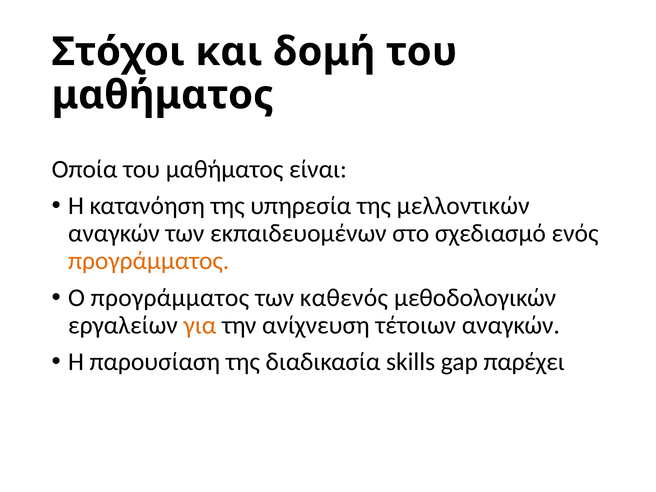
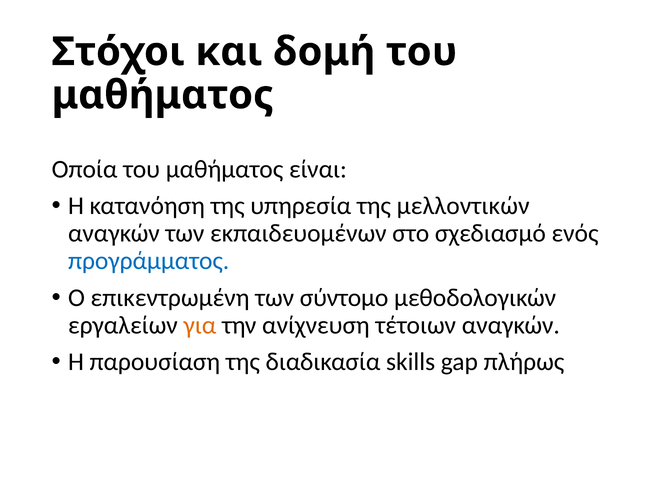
προγράμματος colour: orange -> blue (149, 261)
Ο προγράμματος: προγράμματος -> επικεντρωμένη (170, 298)
καθενός: καθενός -> σύντομο (344, 298)
παρέχει: παρέχει -> πλήρως (524, 362)
